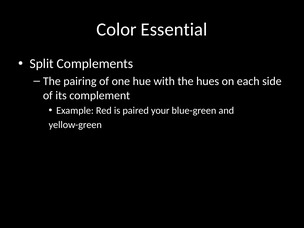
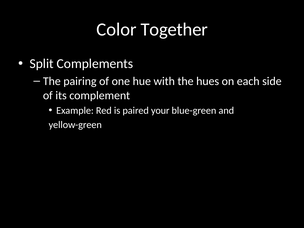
Essential: Essential -> Together (174, 29)
